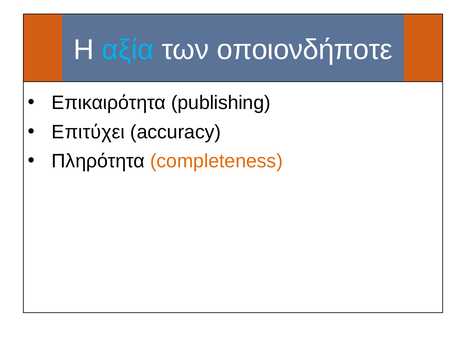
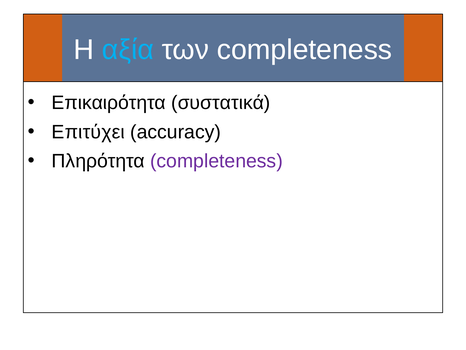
των οποιονδήποτε: οποιονδήποτε -> completeness (305, 50)
publishing: publishing -> συστατικά (221, 103)
completeness colour: orange -> purple (216, 161)
